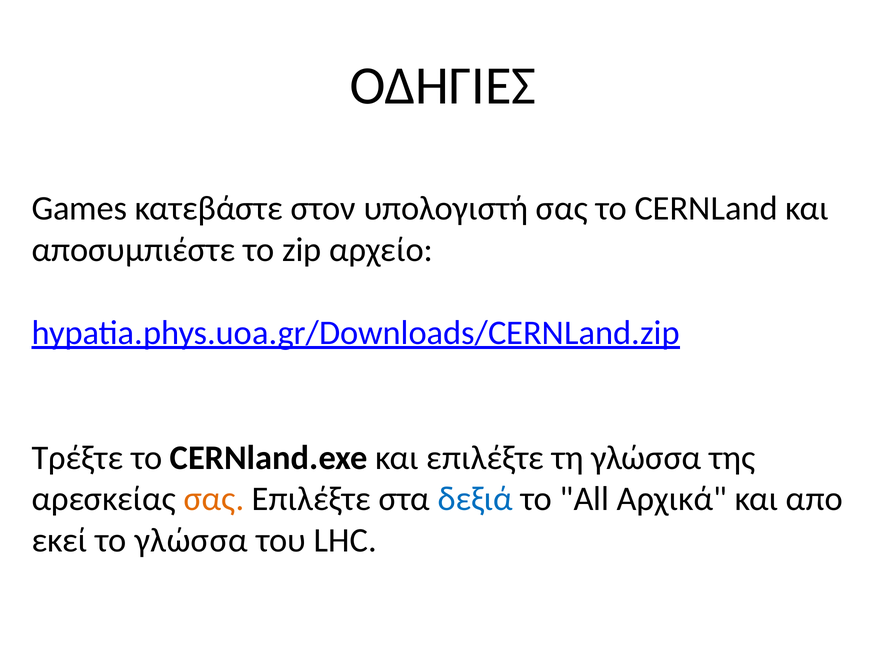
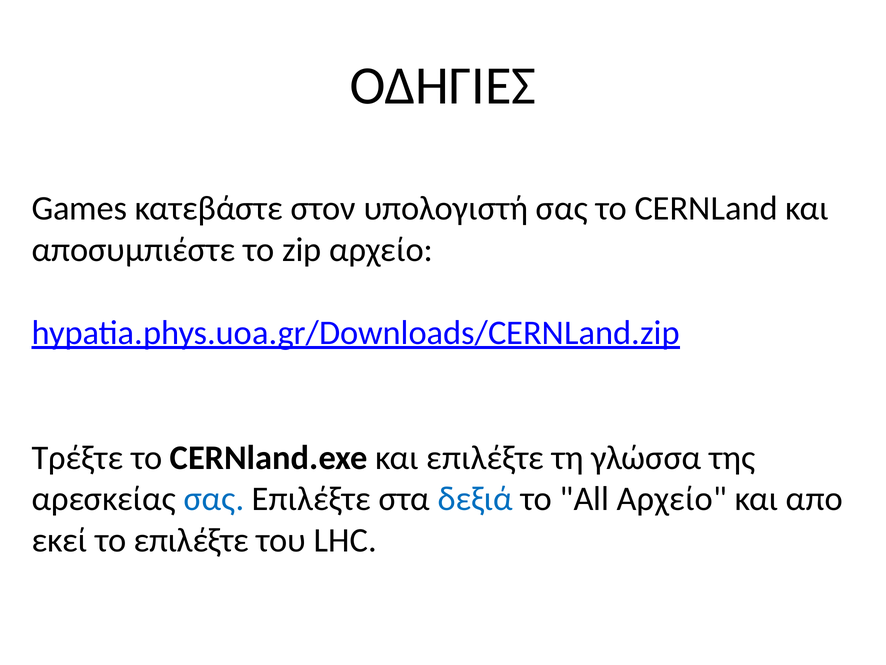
σας colour: orange -> blue (214, 499)
All Αρχικά: Αρχικά -> Αρχείο (672, 499)
το γλώσσα: γλώσσα -> επιλέξτε (191, 540)
